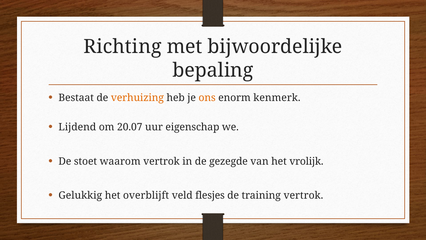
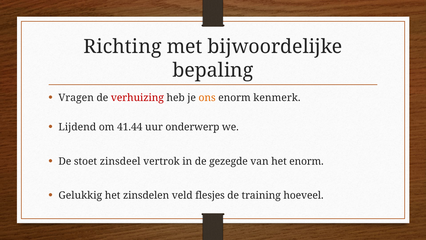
Bestaat: Bestaat -> Vragen (76, 98)
verhuizing colour: orange -> red (137, 98)
20.07: 20.07 -> 41.44 (130, 127)
eigenschap: eigenschap -> onderwerp (192, 127)
waarom: waarom -> zinsdeel (120, 161)
het vrolijk: vrolijk -> enorm (306, 161)
overblijft: overblijft -> zinsdelen (146, 195)
training vertrok: vertrok -> hoeveel (304, 195)
